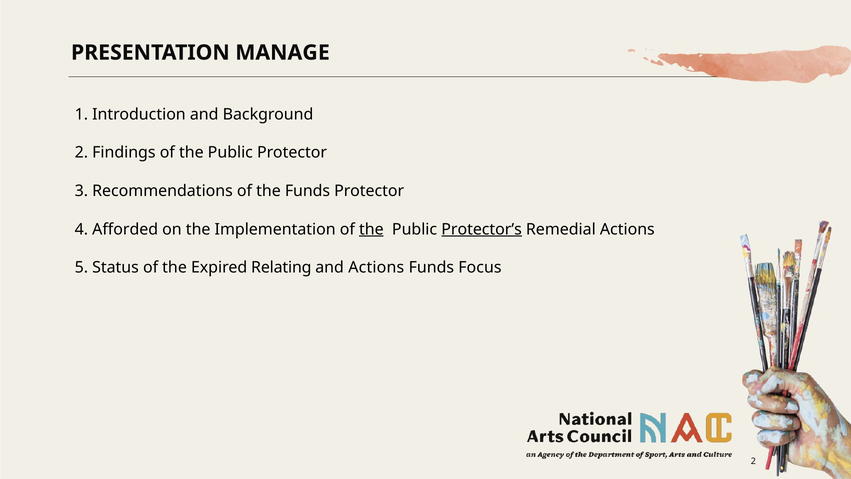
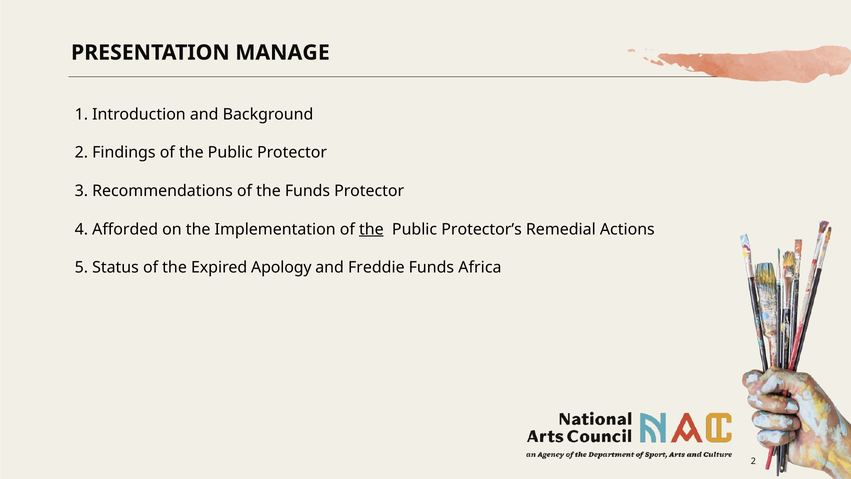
Protector’s underline: present -> none (482, 229)
Relating: Relating -> Apology (281, 267)
and Actions: Actions -> Freddie (376, 267)
Focus: Focus -> Africa (480, 267)
